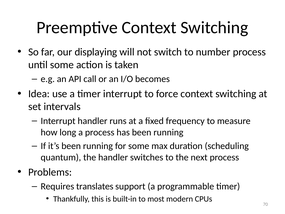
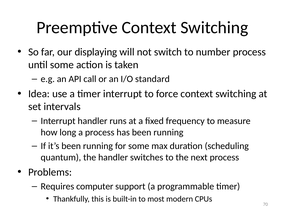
becomes: becomes -> standard (152, 79)
translates: translates -> computer (95, 186)
